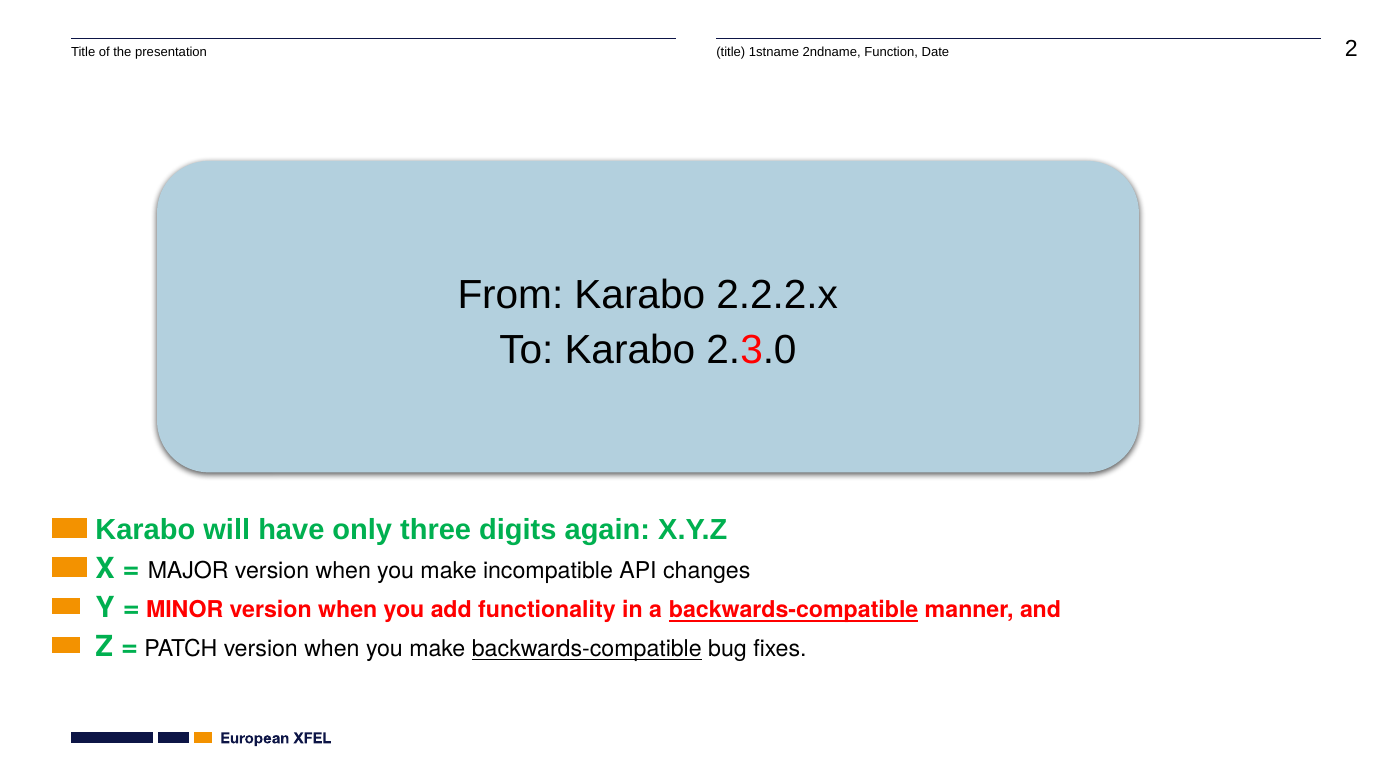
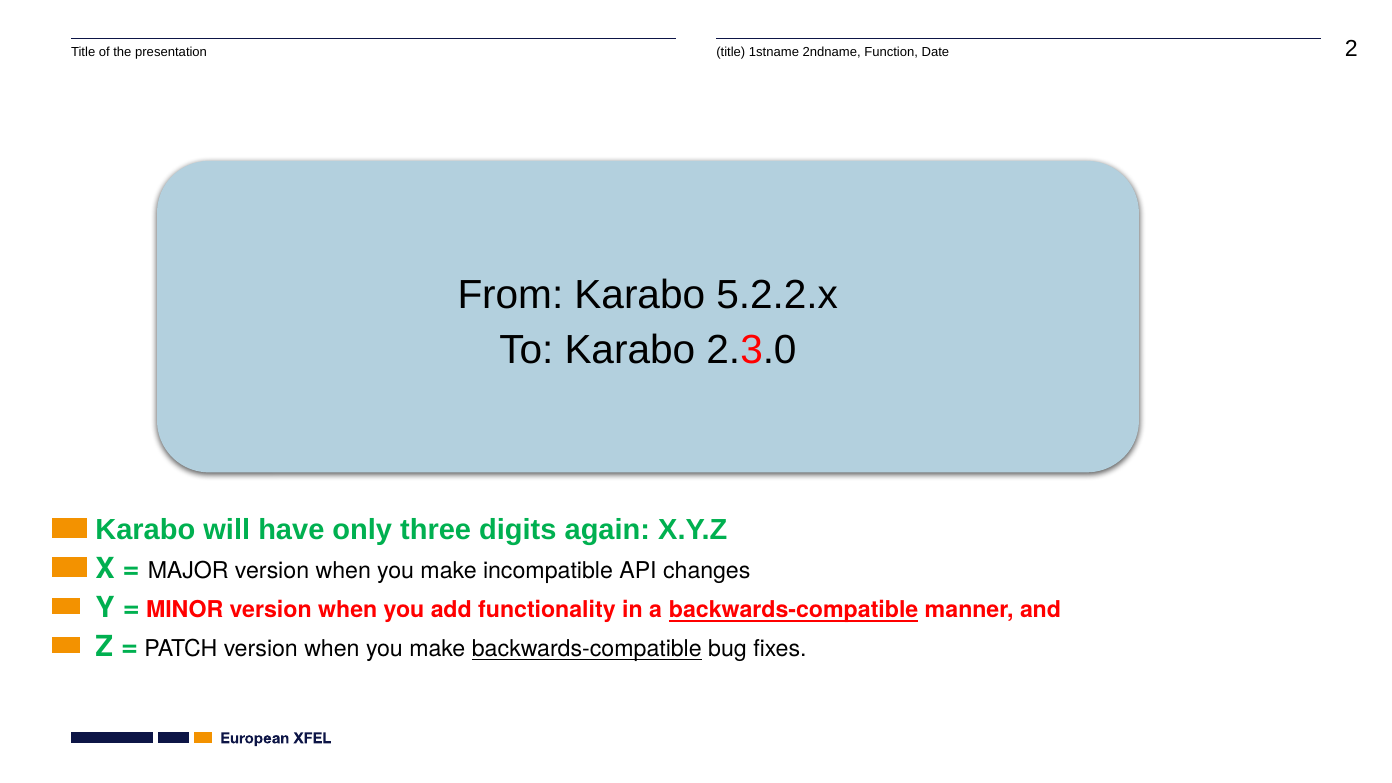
2.2.2.x: 2.2.2.x -> 5.2.2.x (777, 295)
